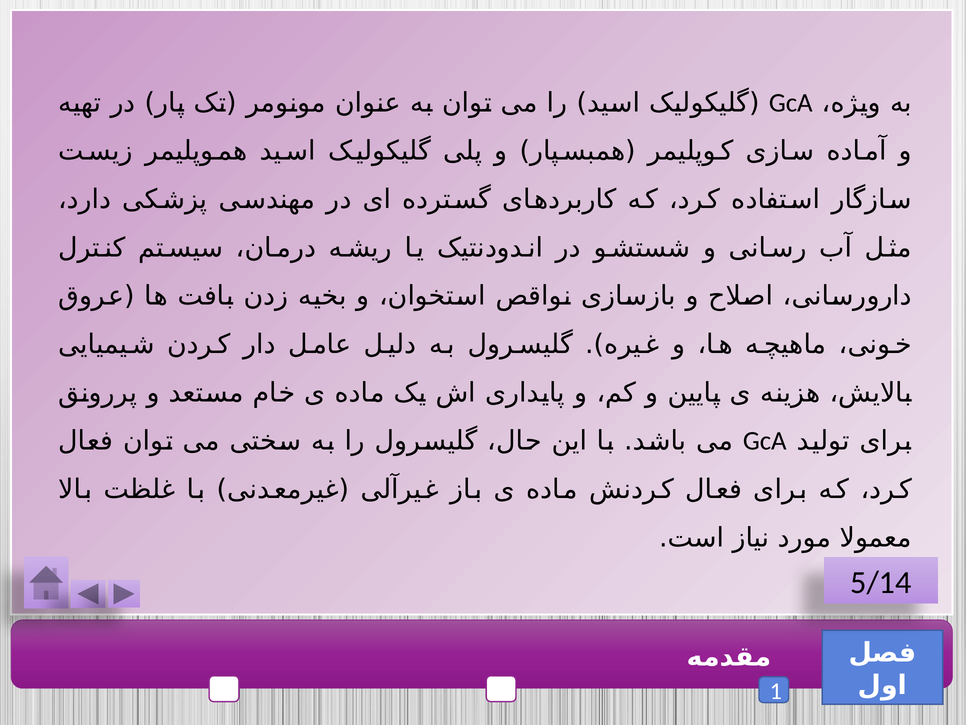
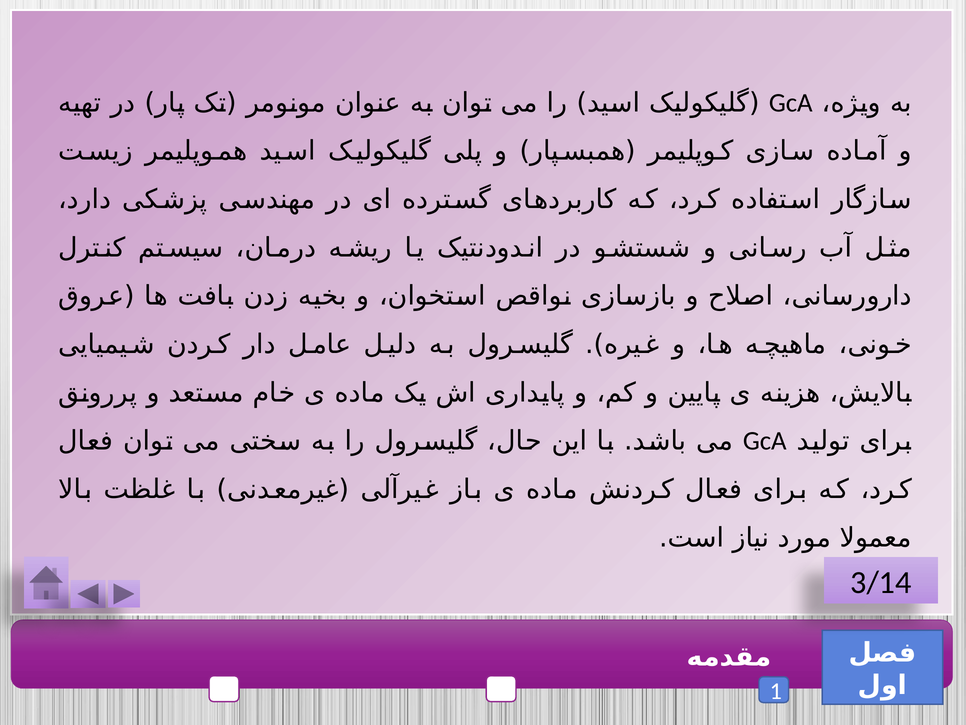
5/14: 5/14 -> 3/14 (881, 582)
